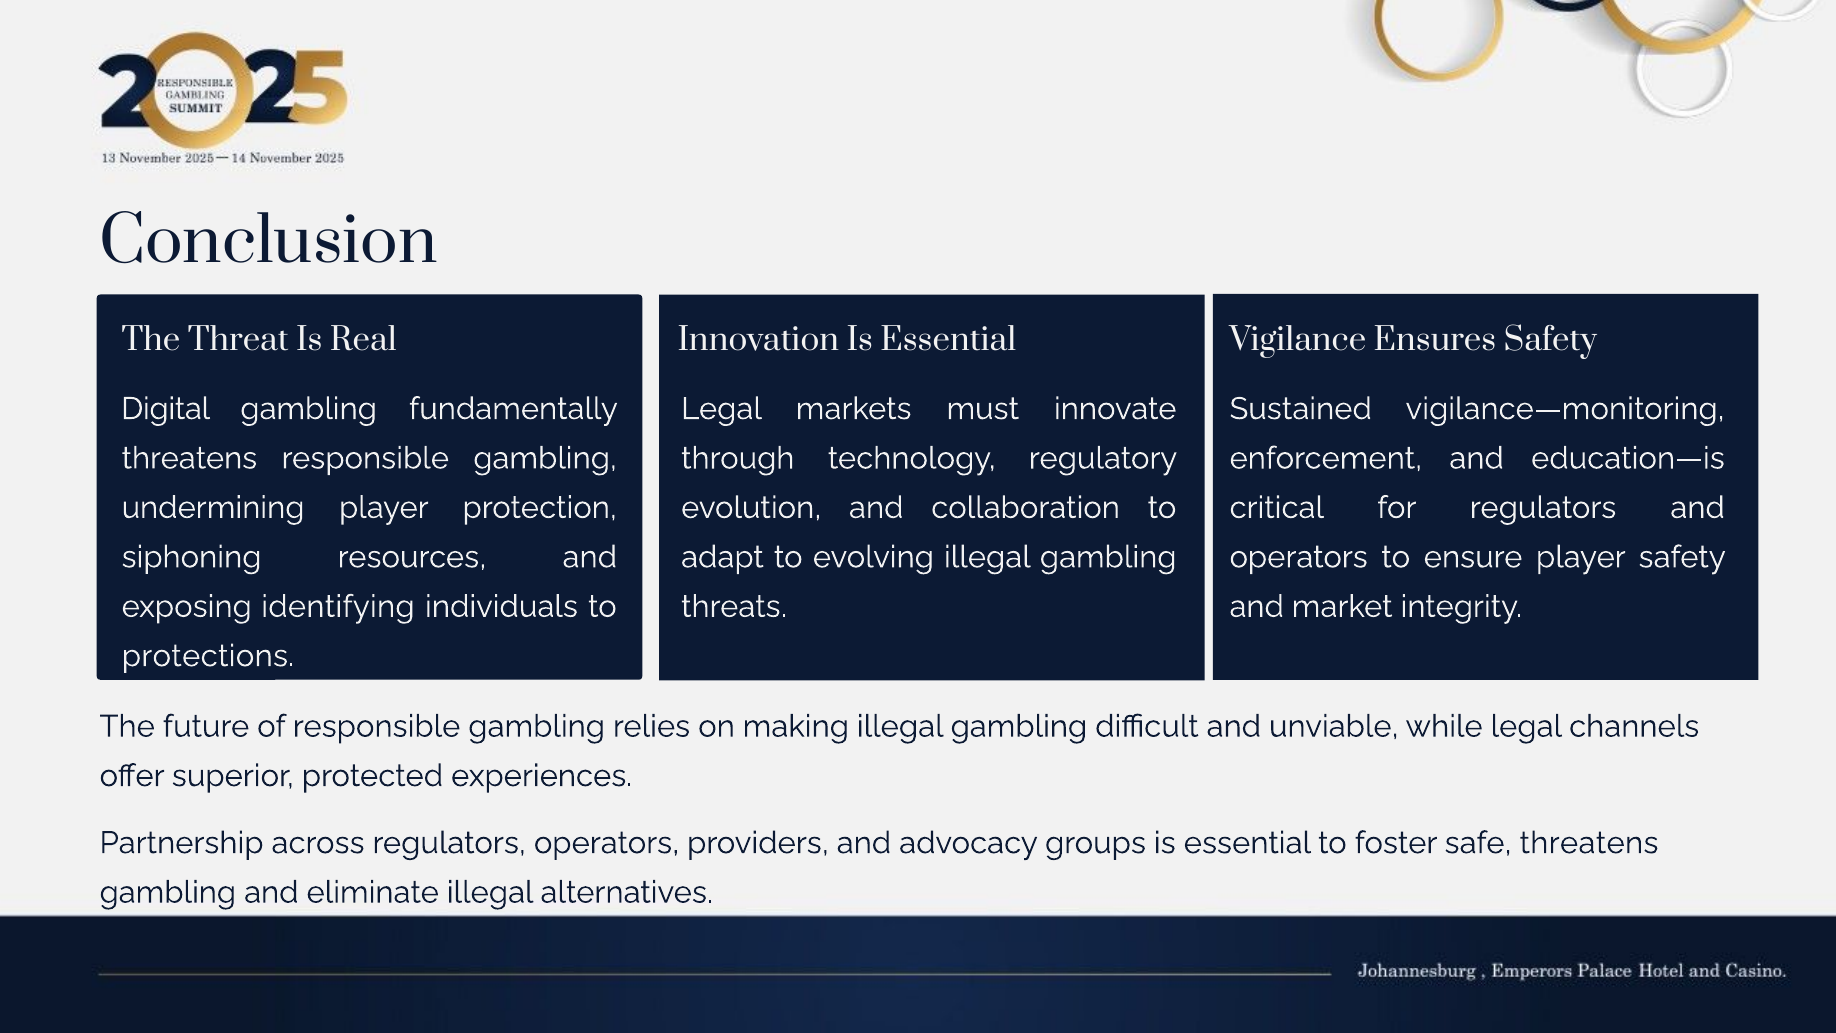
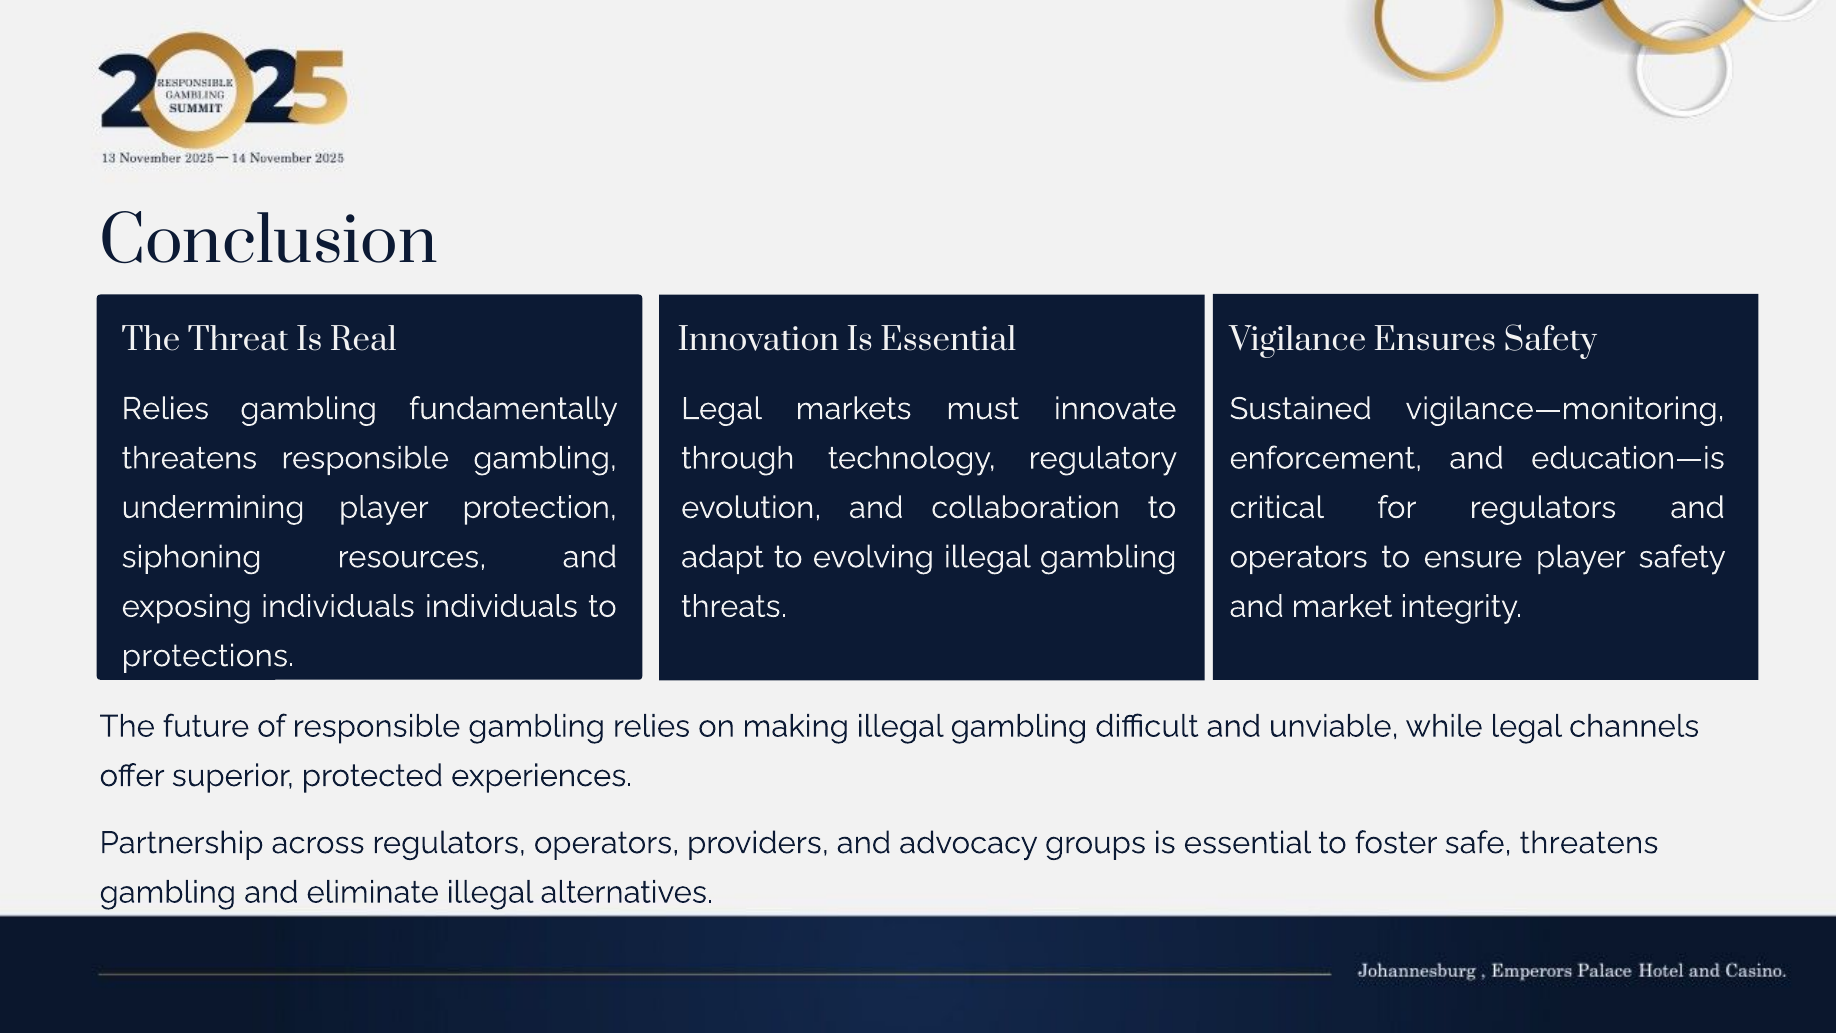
Digital: Digital -> Relies (165, 409)
exposing identifying: identifying -> individuals (338, 606)
